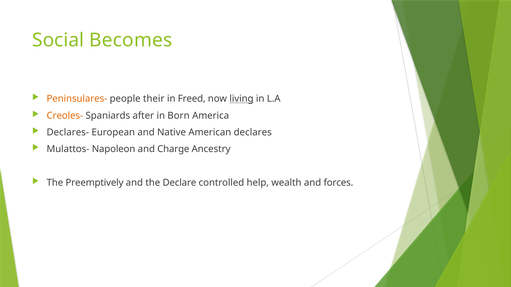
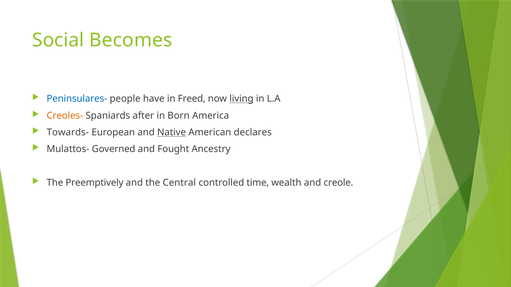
Peninsulares- colour: orange -> blue (77, 99)
their: their -> have (154, 99)
Declares-: Declares- -> Towards- (68, 133)
Native underline: none -> present (172, 133)
Napoleon: Napoleon -> Governed (114, 149)
Charge: Charge -> Fought (173, 149)
Declare: Declare -> Central (179, 183)
help: help -> time (258, 183)
forces: forces -> creole (338, 183)
